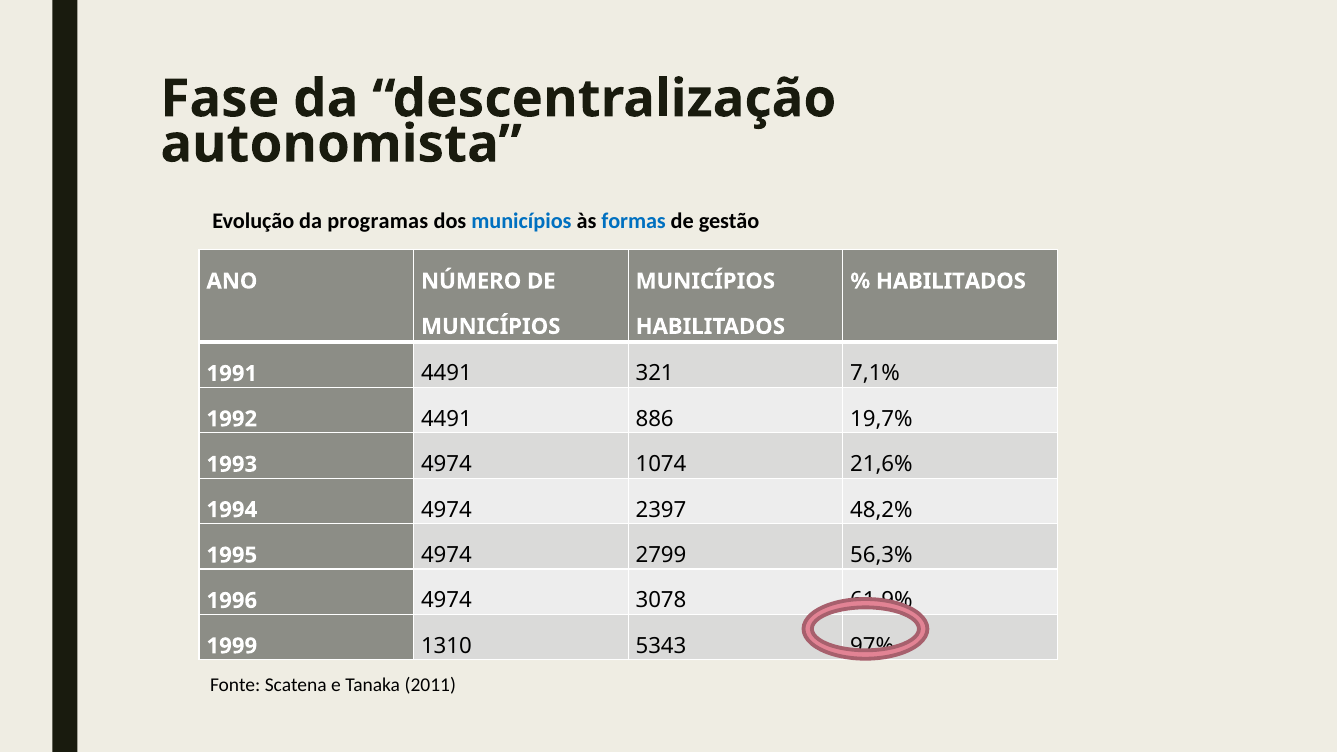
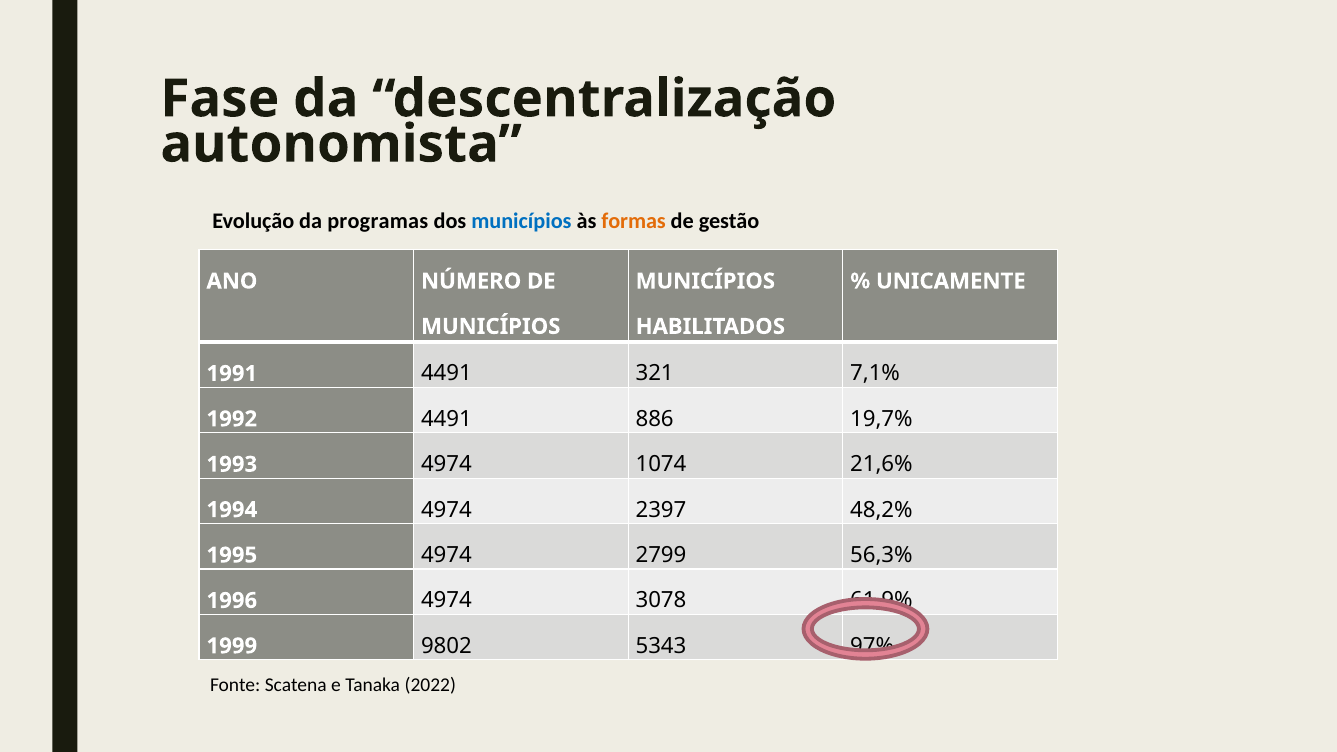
formas colour: blue -> orange (634, 221)
HABILITADOS: HABILITADOS -> UNICAMENTE (951, 281)
1310: 1310 -> 9802 (446, 646)
2011: 2011 -> 2022 (430, 686)
